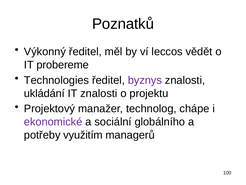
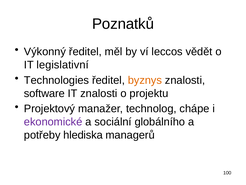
probereme: probereme -> legislativní (63, 65)
byznys colour: purple -> orange (145, 80)
ukládání: ukládání -> software (44, 93)
využitím: využitím -> hlediska (83, 135)
